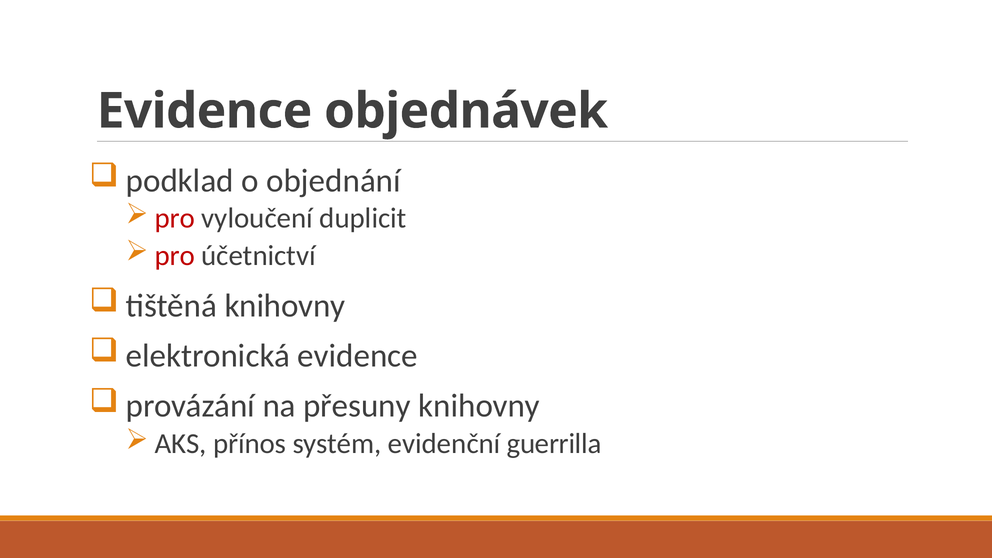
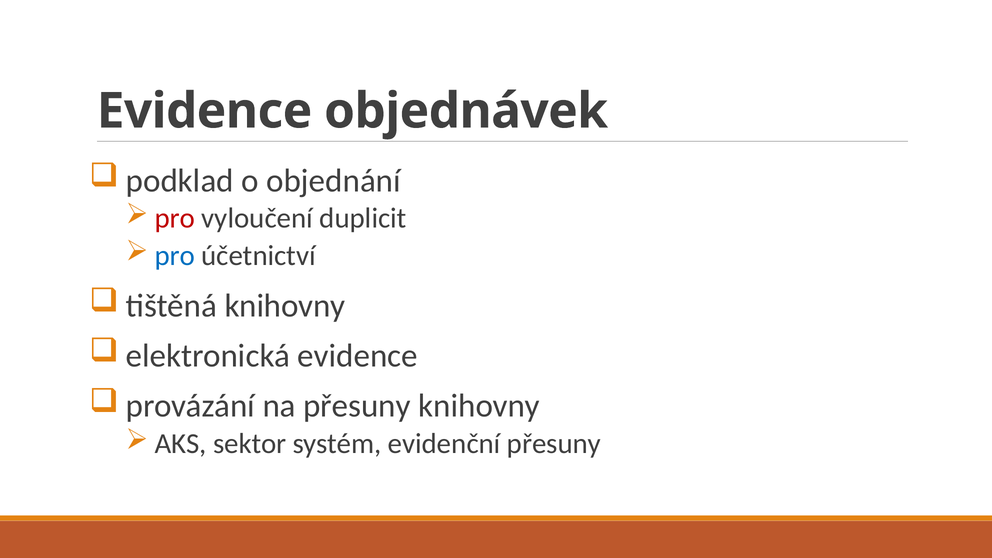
pro colour: red -> blue (175, 256)
přínos: přínos -> sektor (250, 444)
evidenční guerrilla: guerrilla -> přesuny (554, 444)
